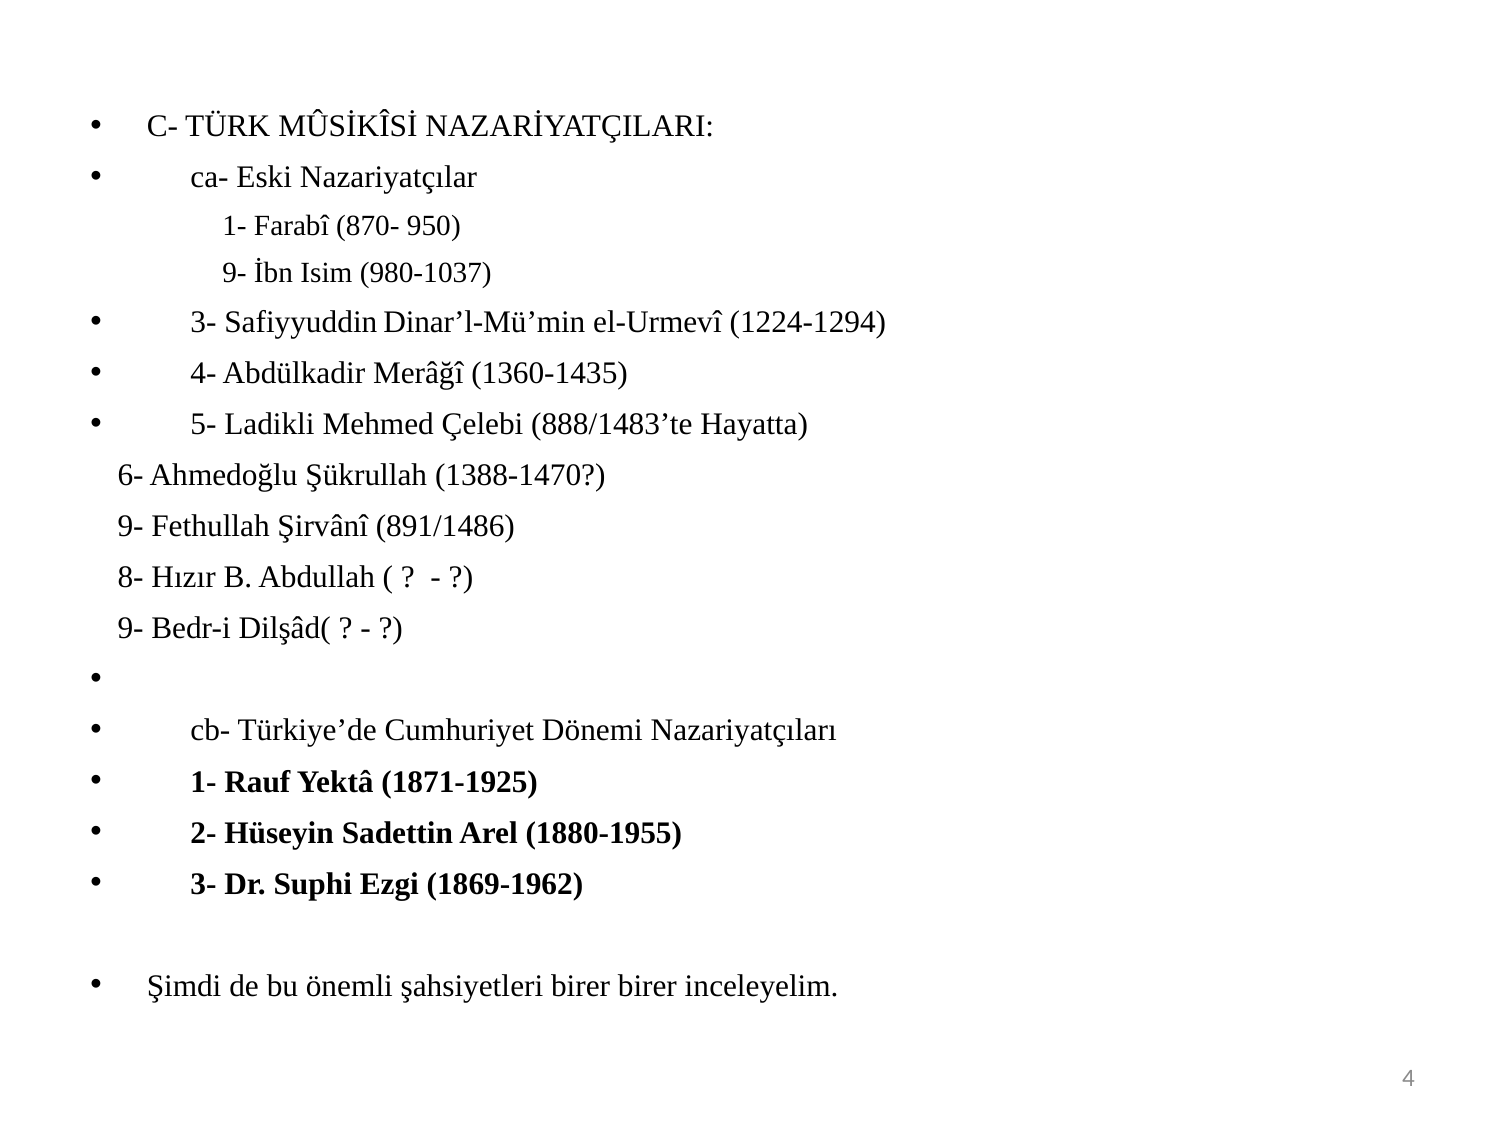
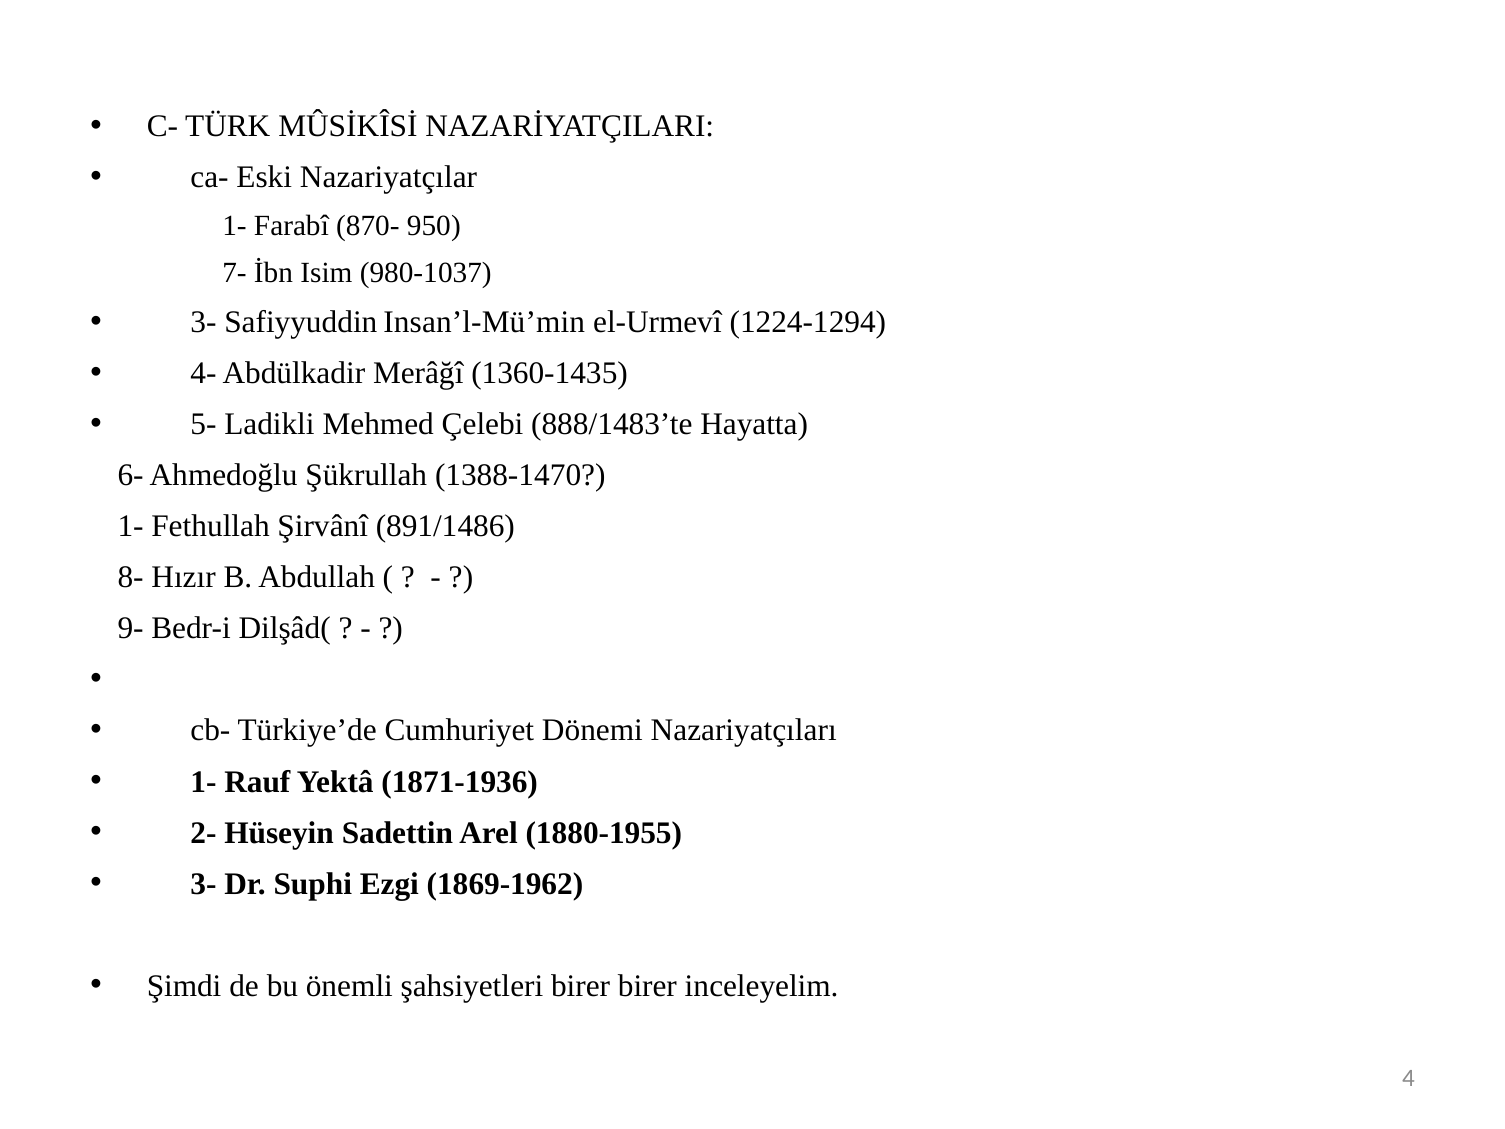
9-: 9- -> 7- (235, 272)
Dinar’l-Mü’min: Dinar’l-Mü’min -> Insan’l-Mü’min (484, 322)
9-: 9- -> 1- (131, 526)
1871-1925: 1871-1925 -> 1871-1936 (460, 781)
